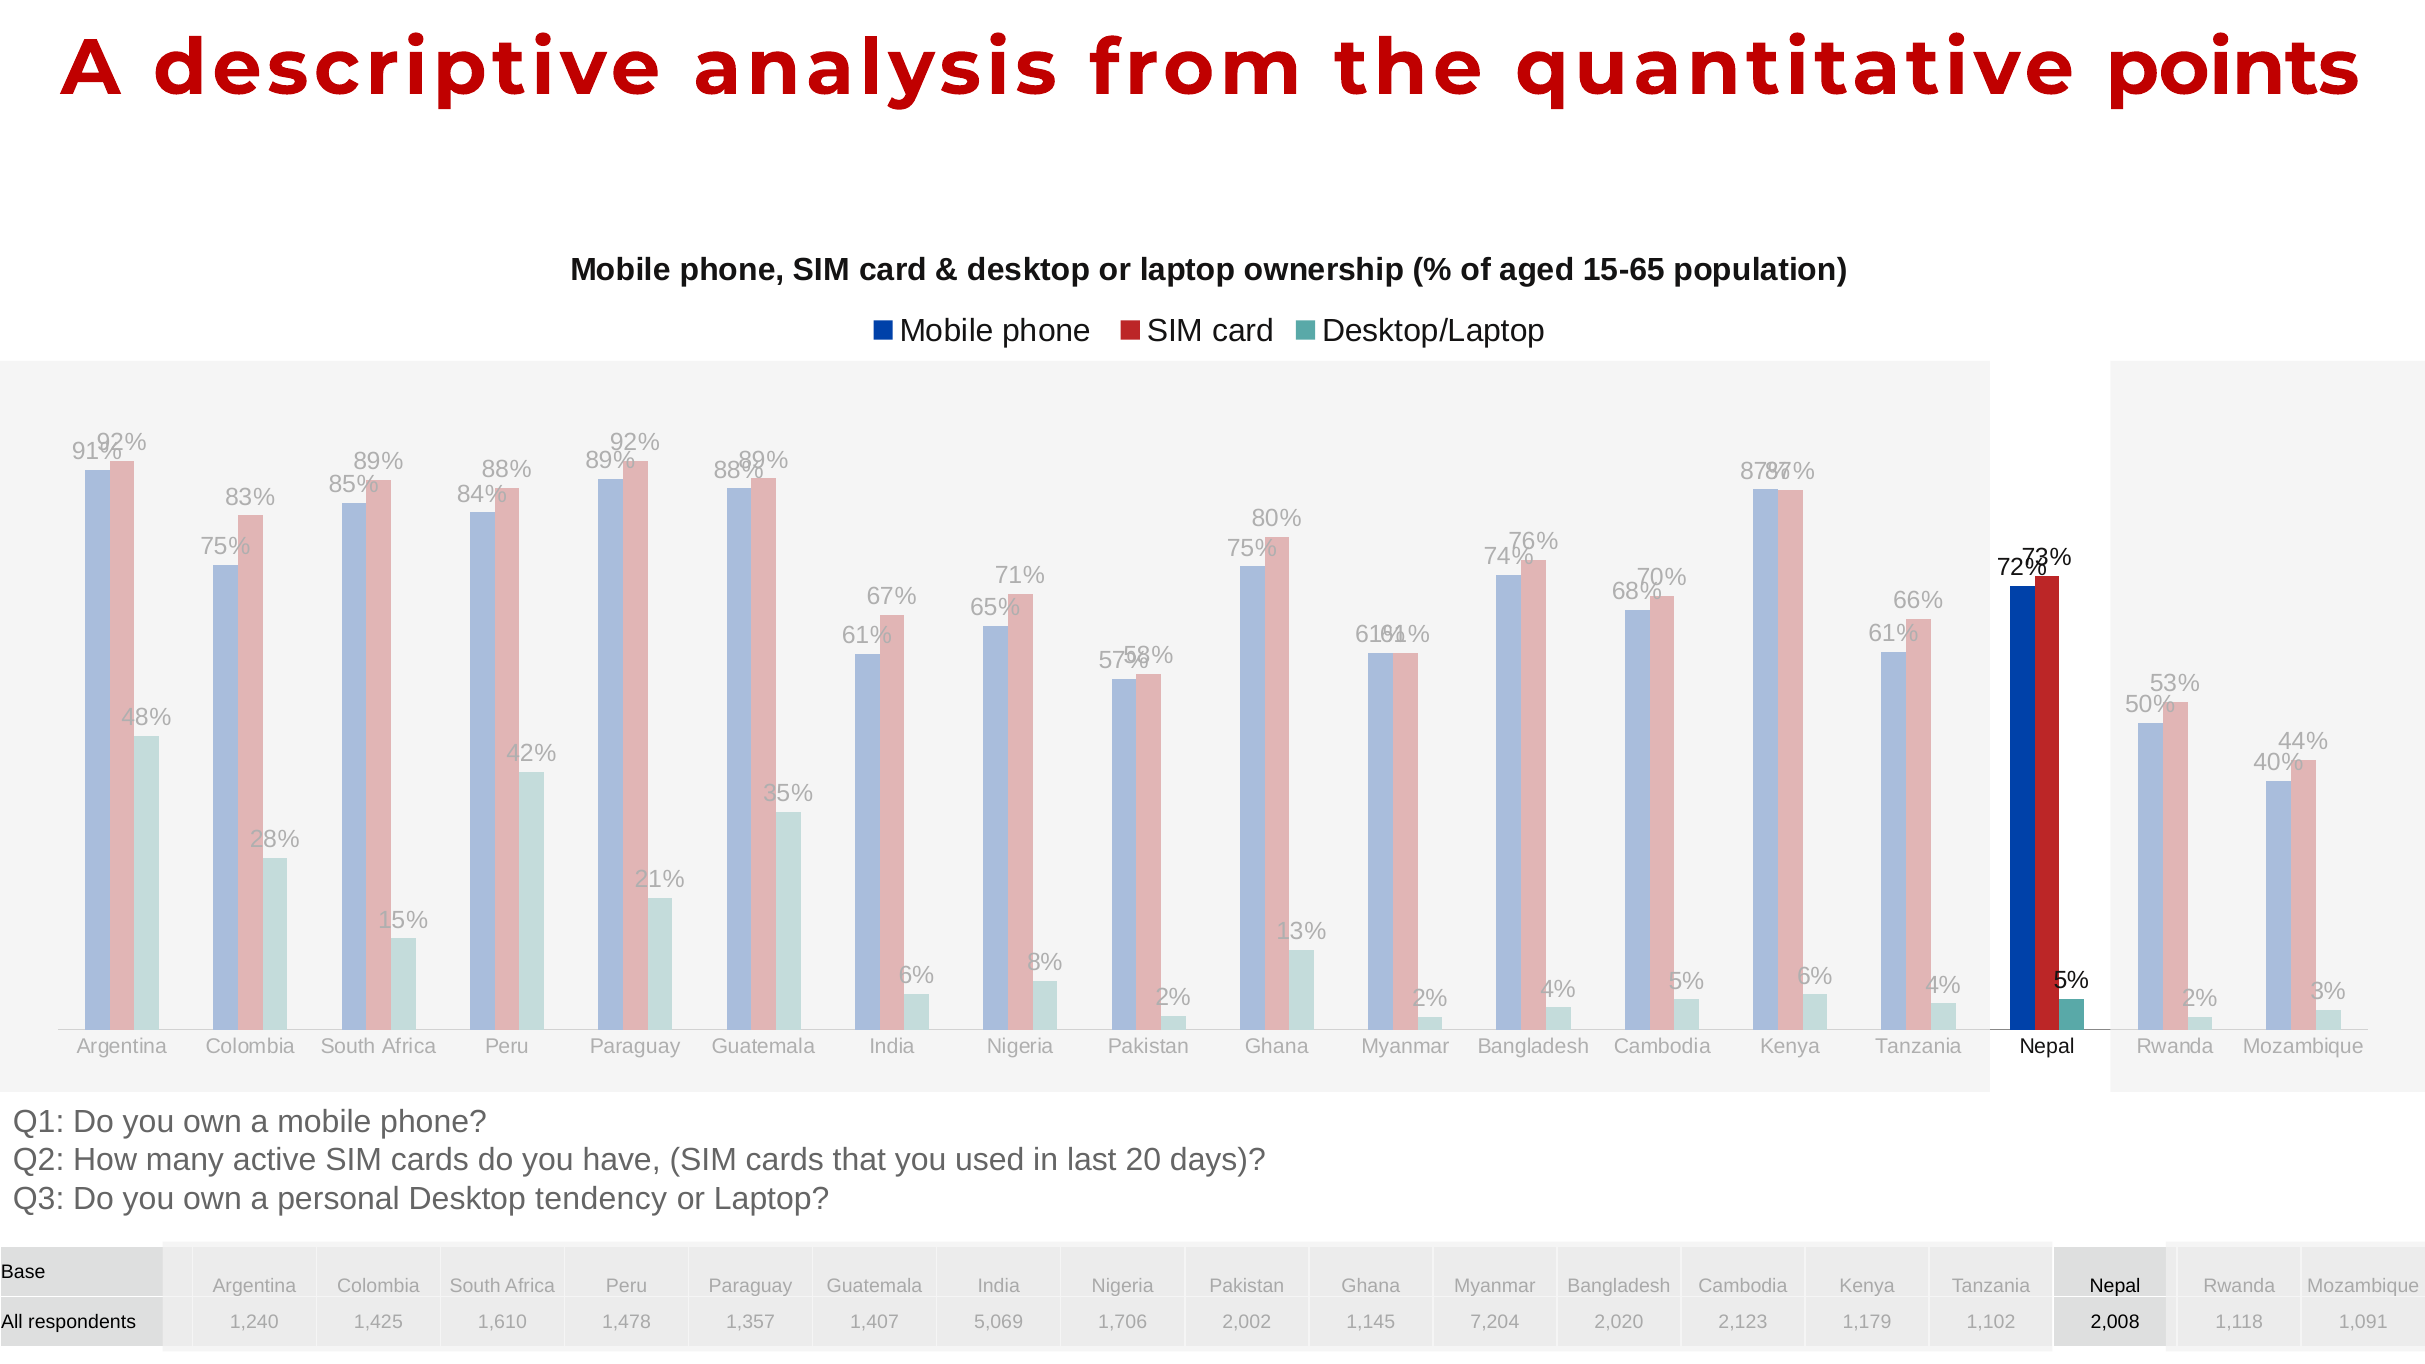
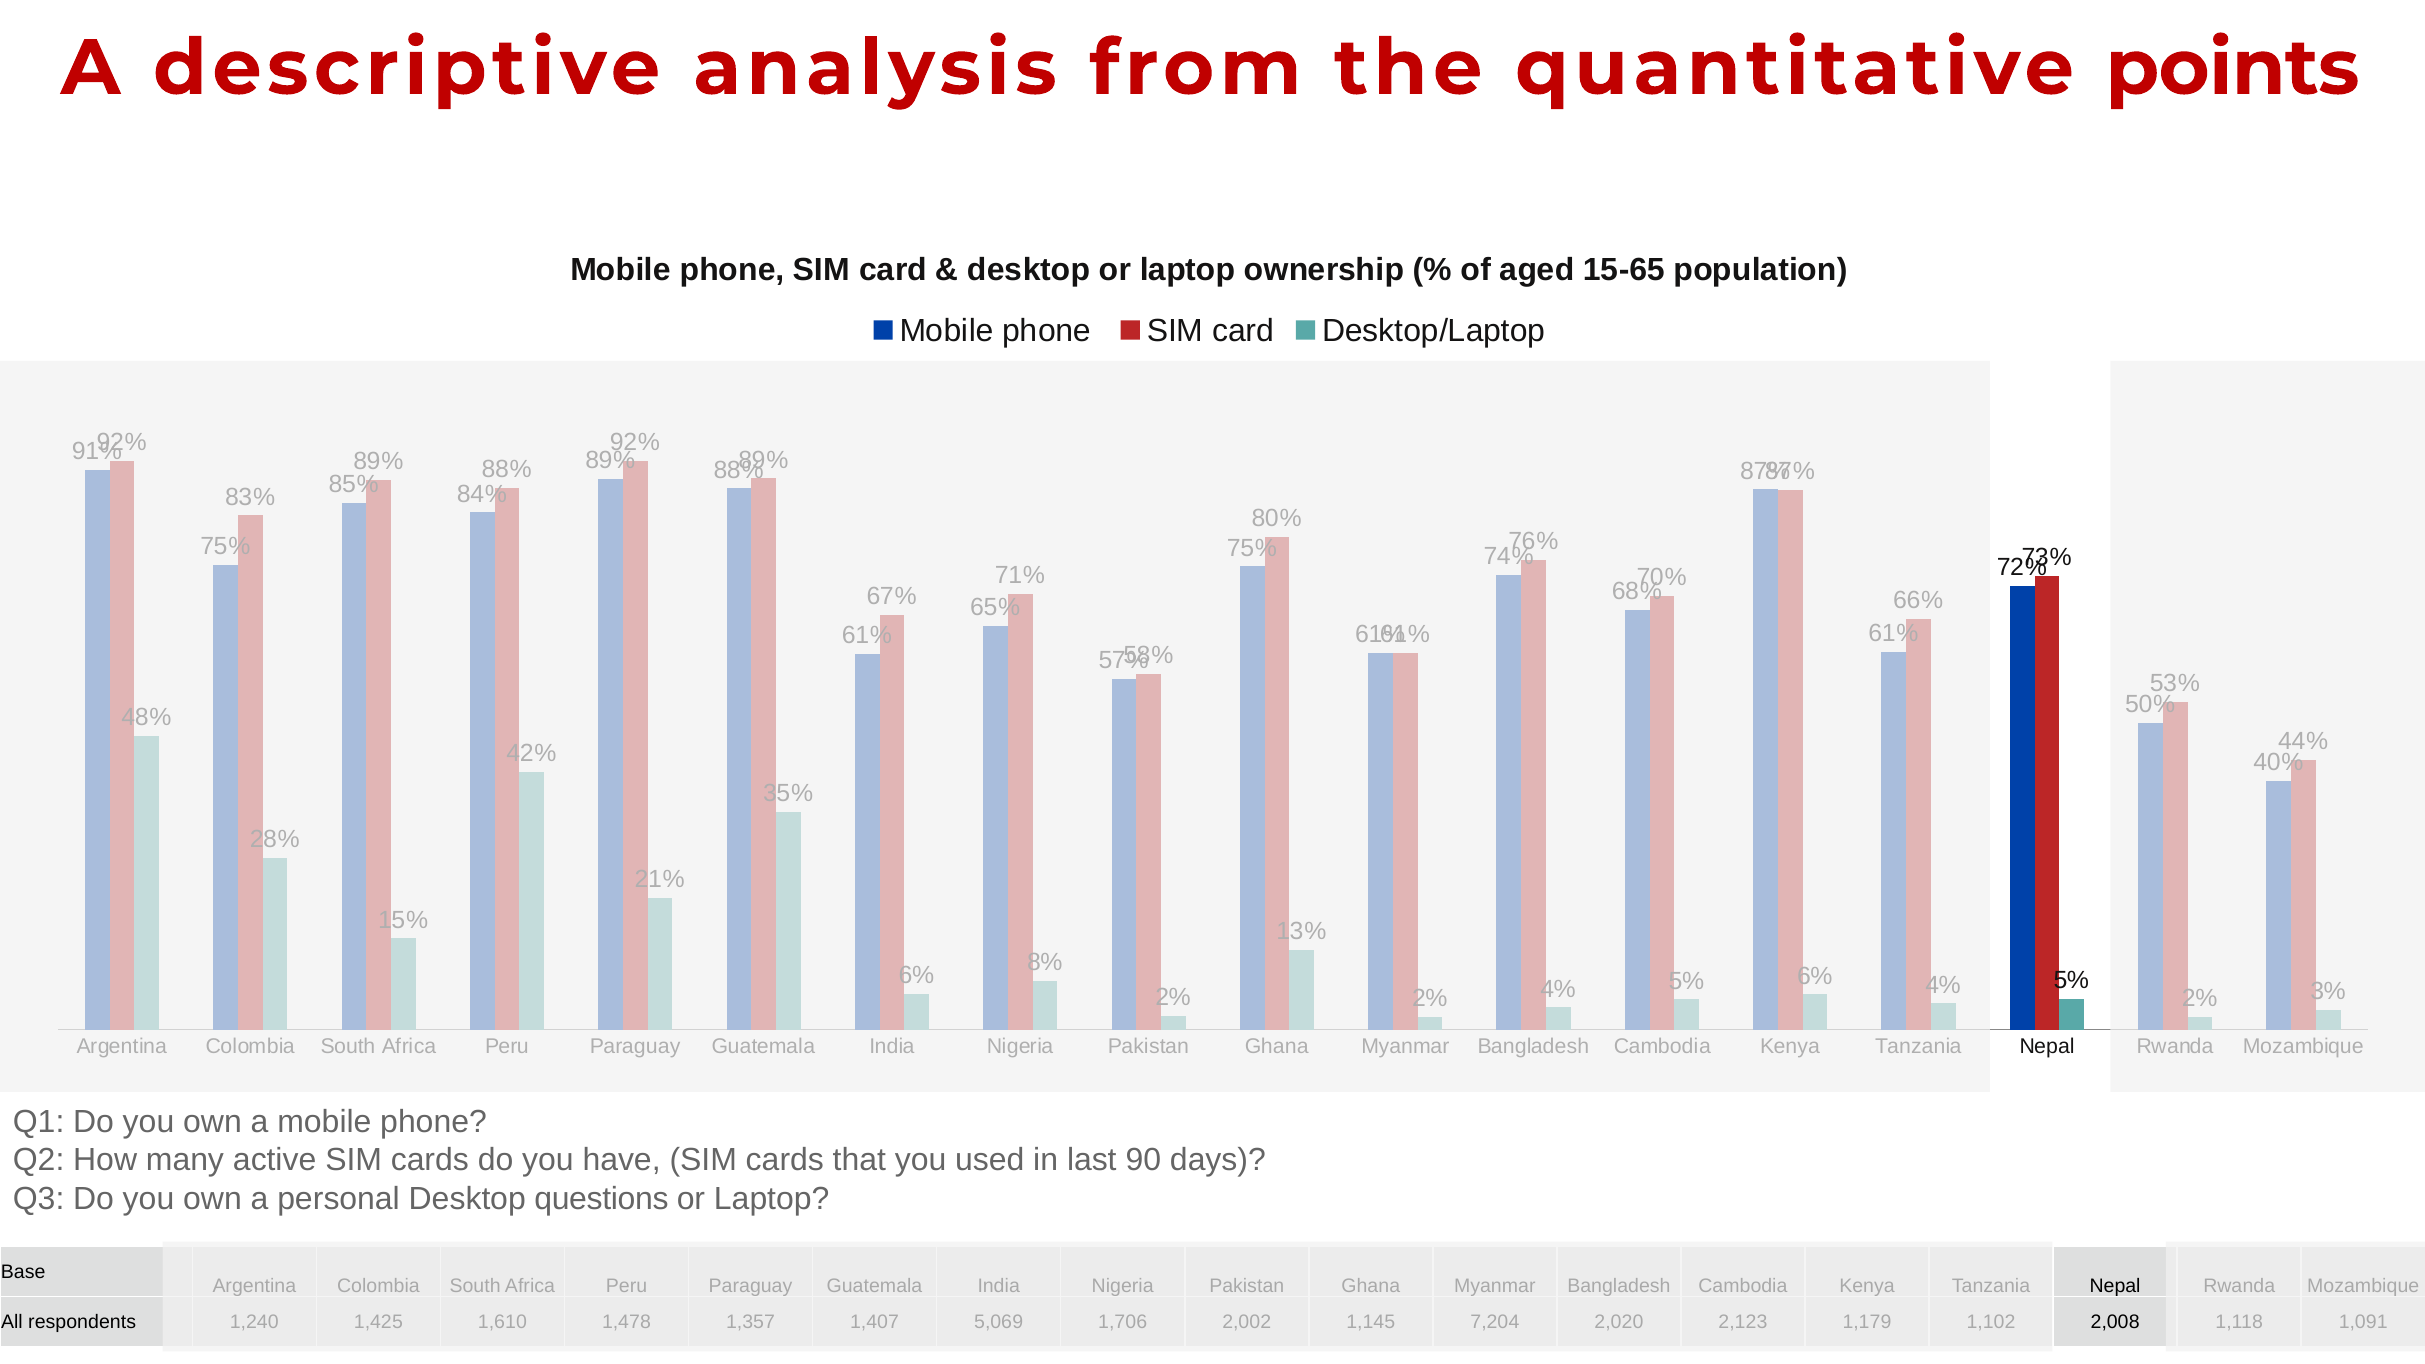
20: 20 -> 90 (1143, 1160)
tendency: tendency -> questions (601, 1199)
